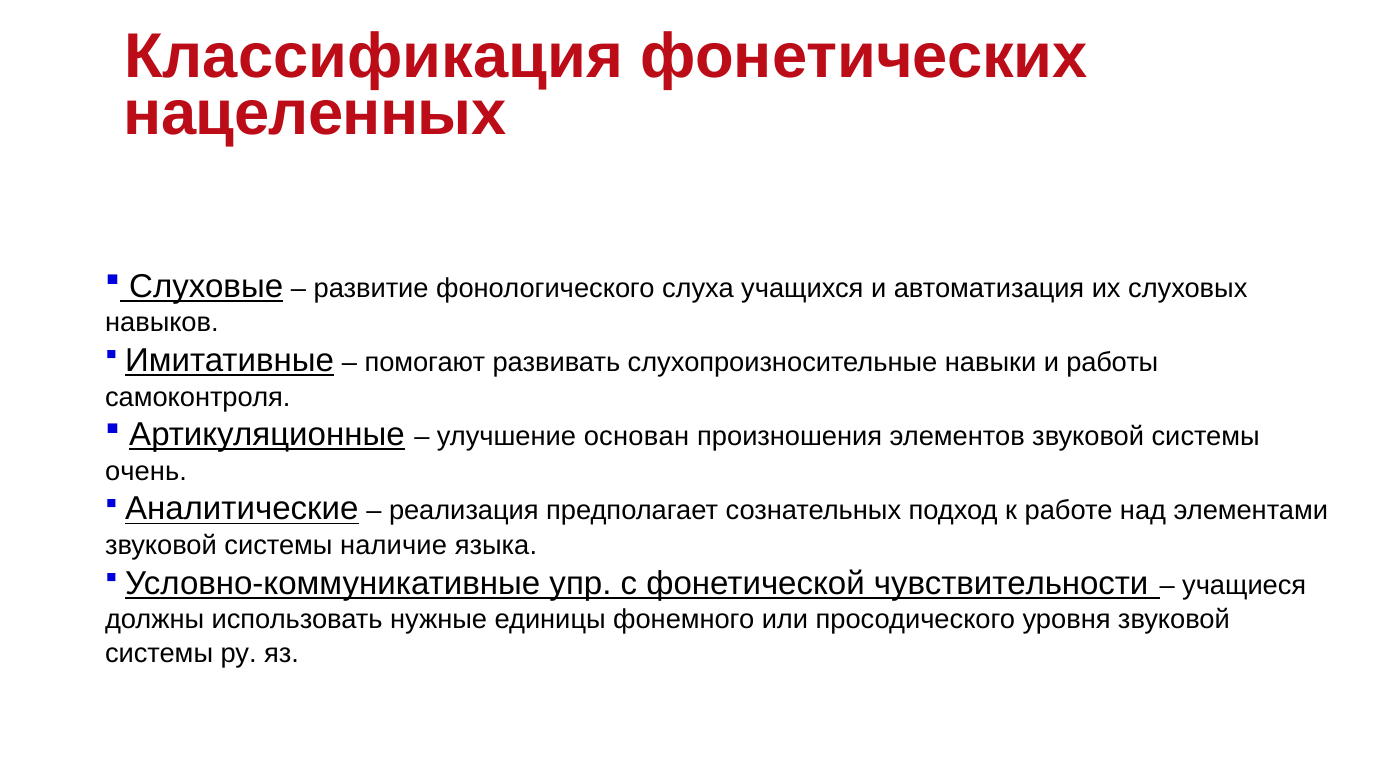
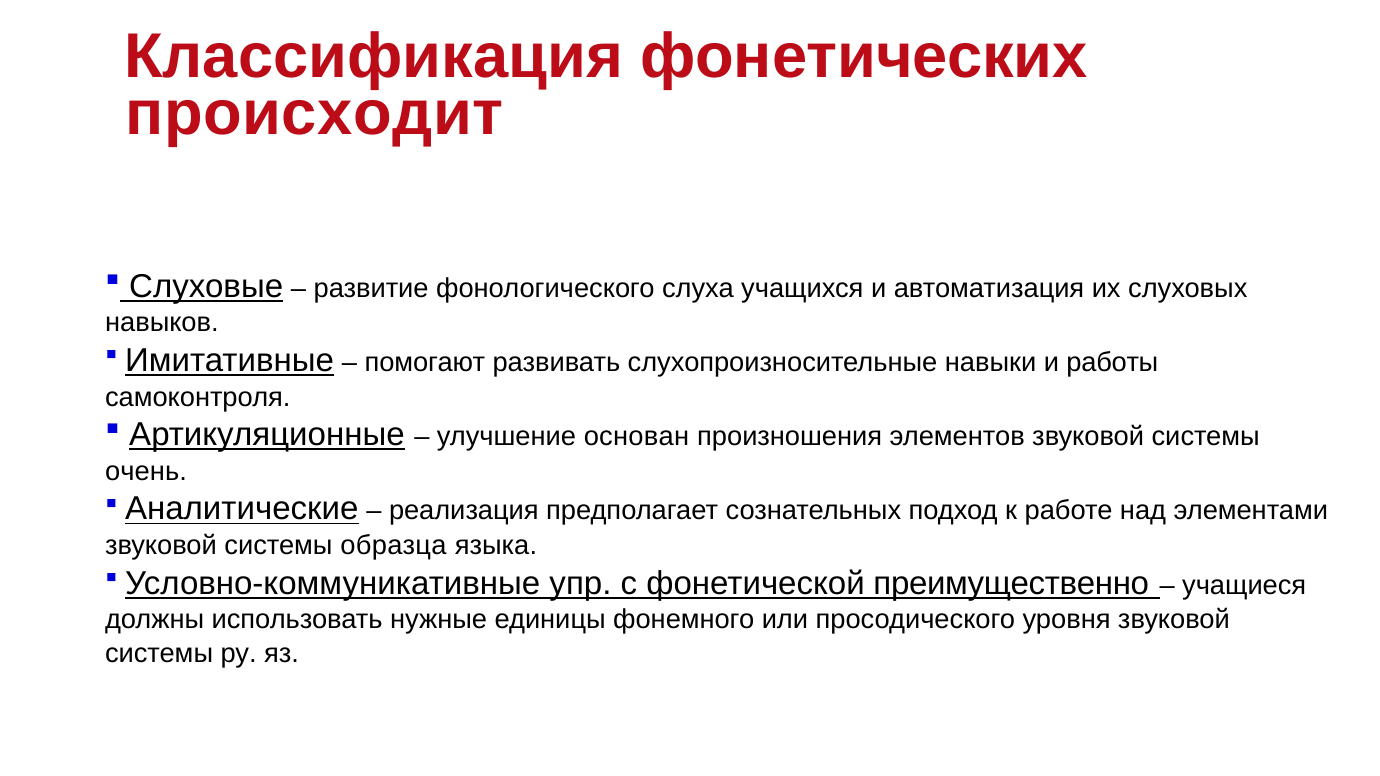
нацеленных: нацеленных -> происходит (314, 114)
наличие: наличие -> образца (394, 546)
чувствительности: чувствительности -> преимущественно (1011, 583)
